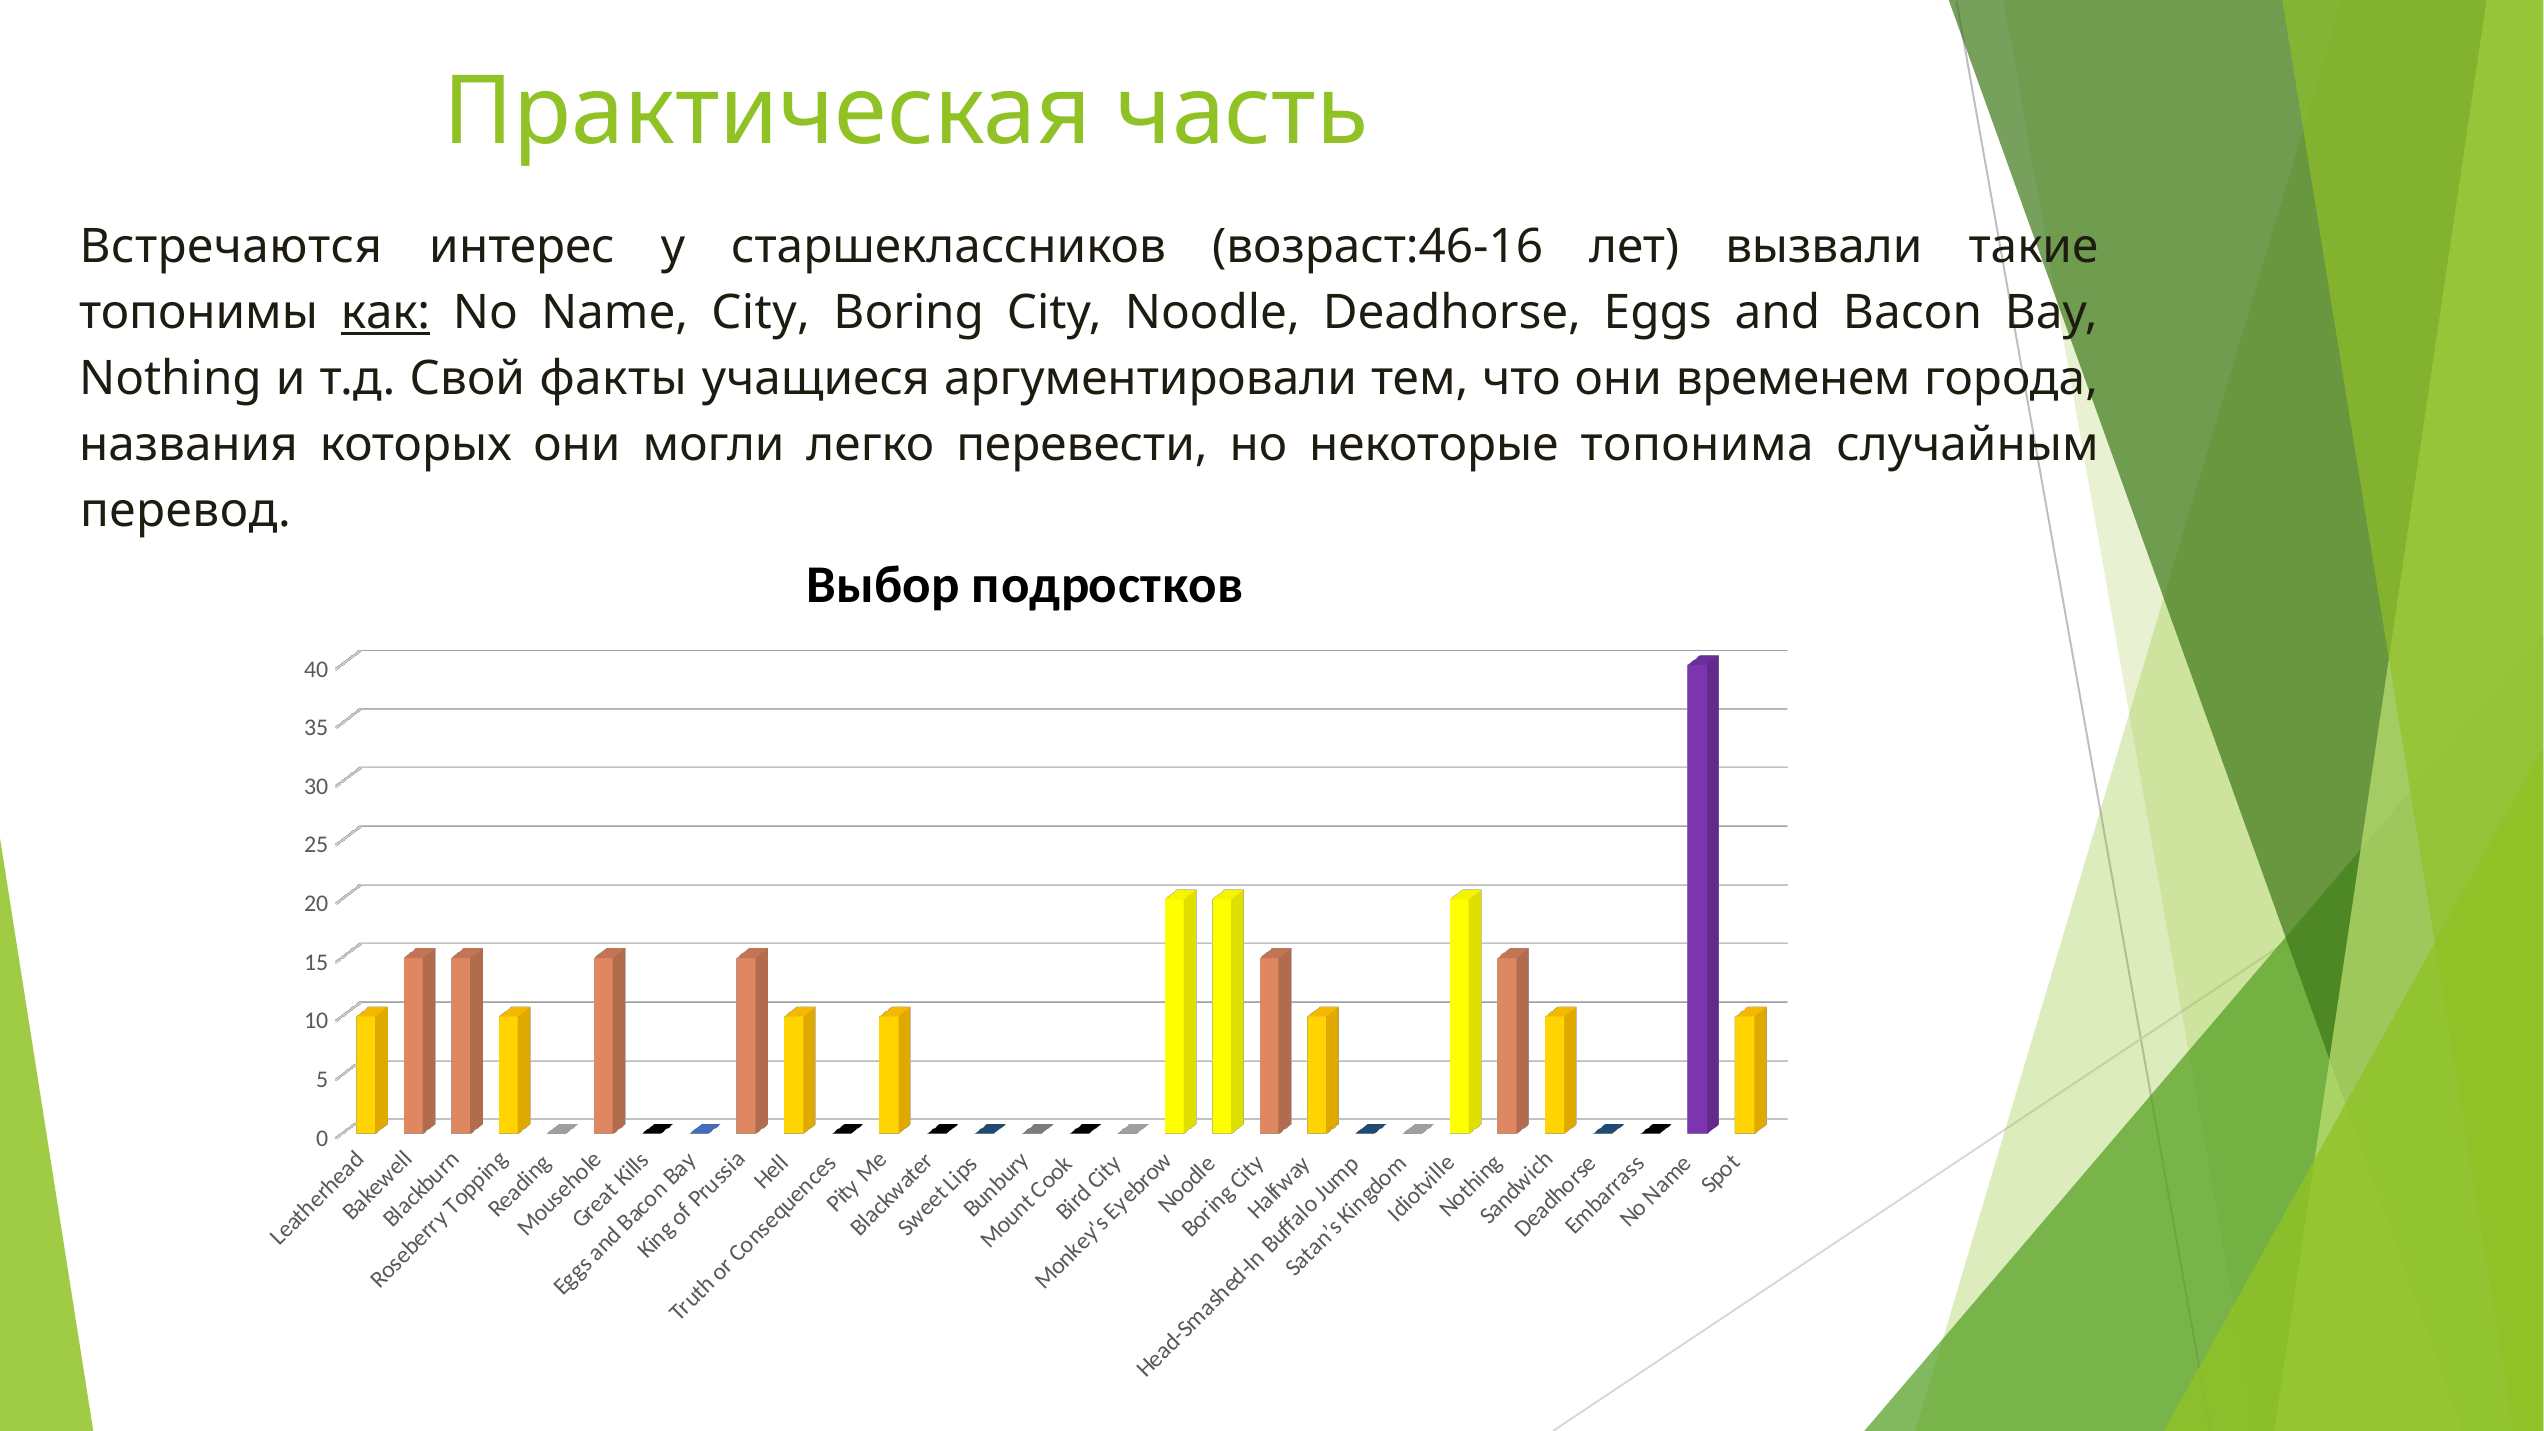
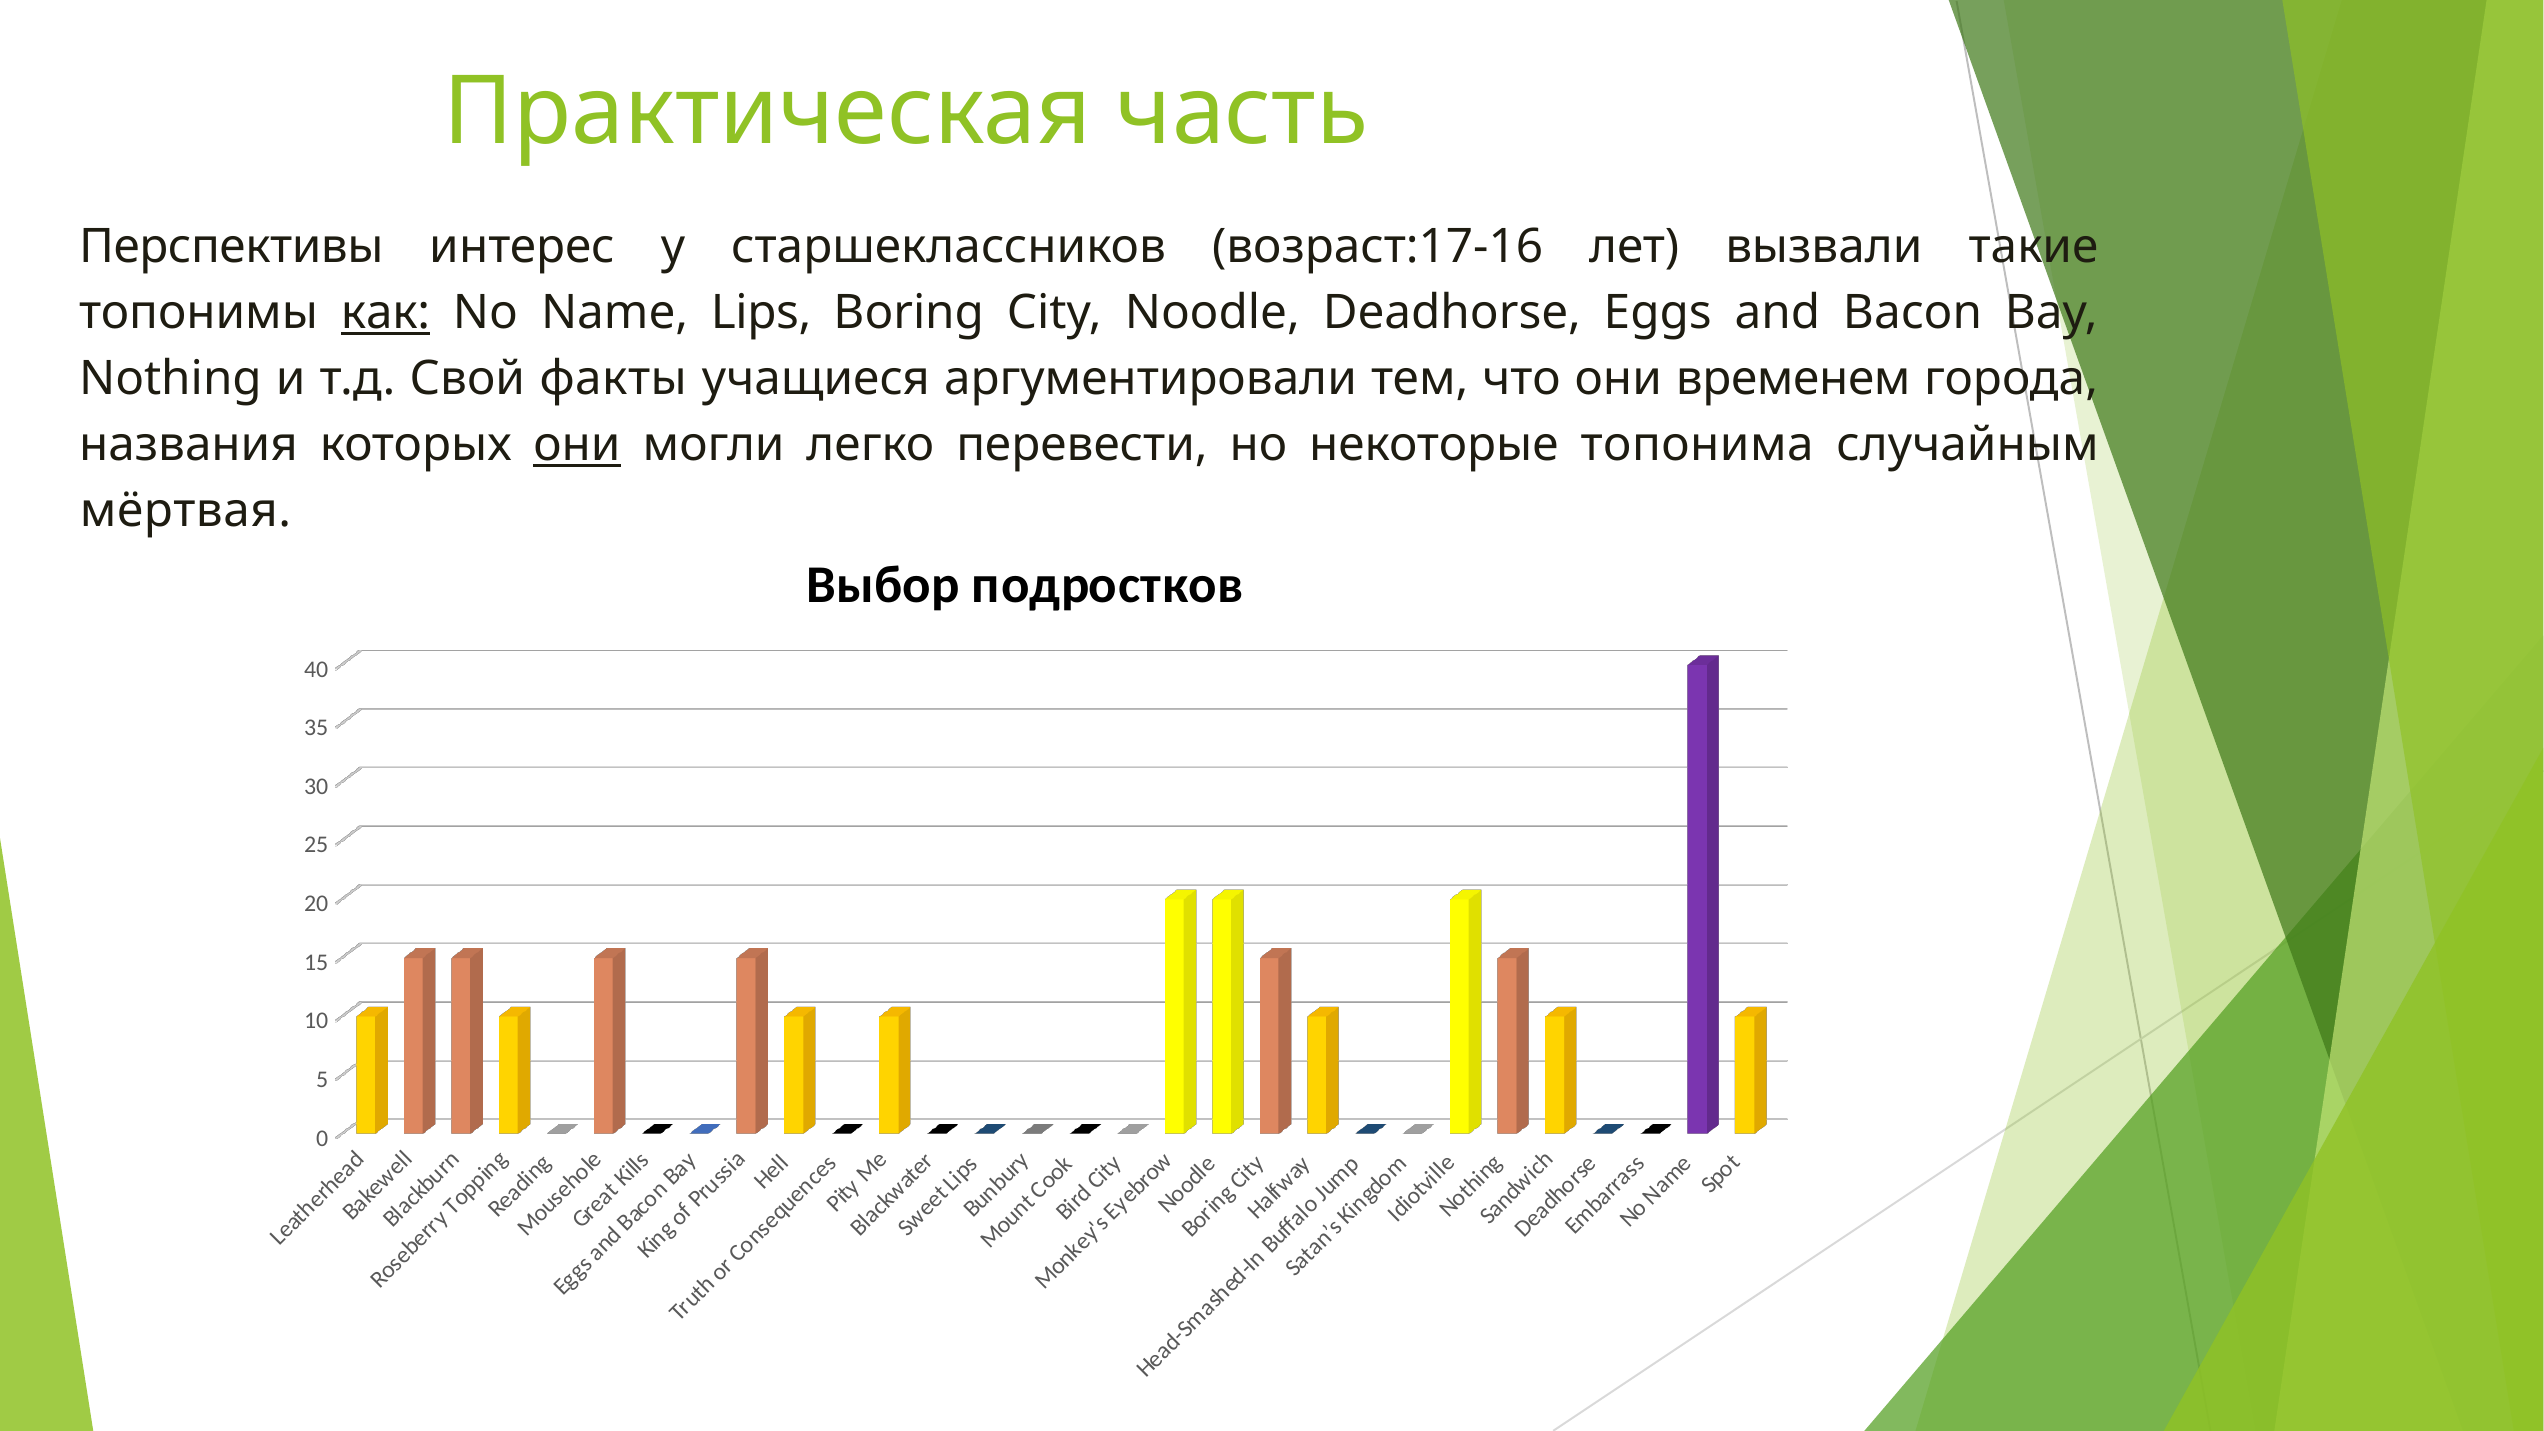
Встречаются: Встречаются -> Перспективы (231, 247)
возраст:46-16: возраст:46-16 -> возраст:17-16 (1378, 247)
Name City: City -> Lips (761, 313)
они underline: none -> present (577, 445)
перевод: перевод -> мёртвая (185, 510)
